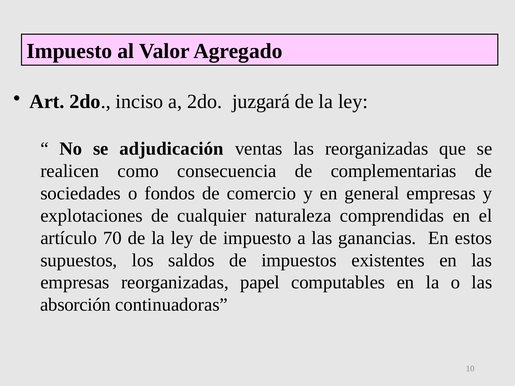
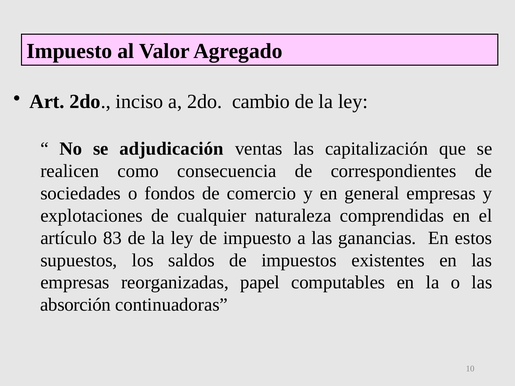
juzgará: juzgará -> cambio (261, 102)
las reorganizadas: reorganizadas -> capitalización (377, 149)
complementarias: complementarias -> correspondientes (394, 171)
70: 70 -> 83 (112, 238)
